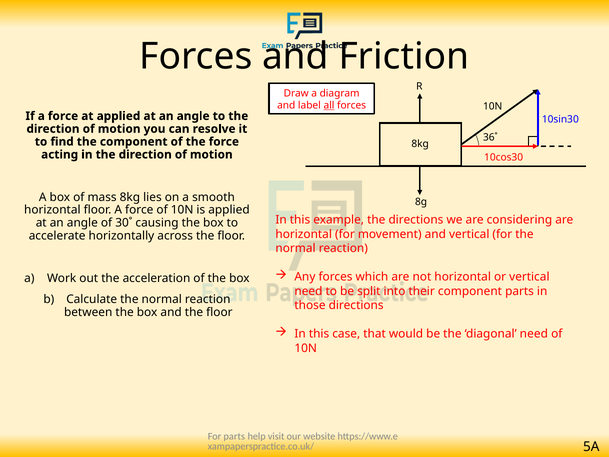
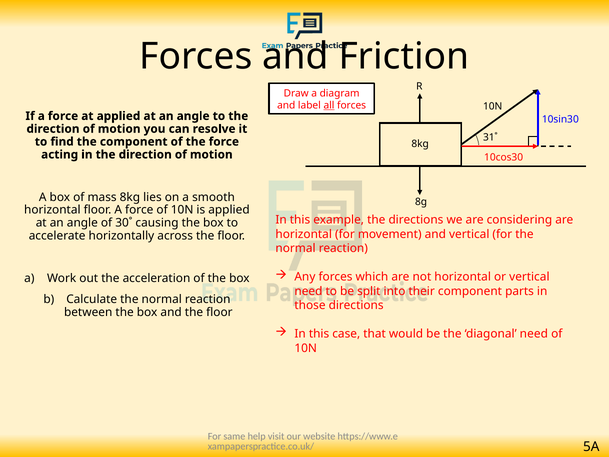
36˚: 36˚ -> 31˚ (490, 137)
For parts: parts -> same (234, 436)
